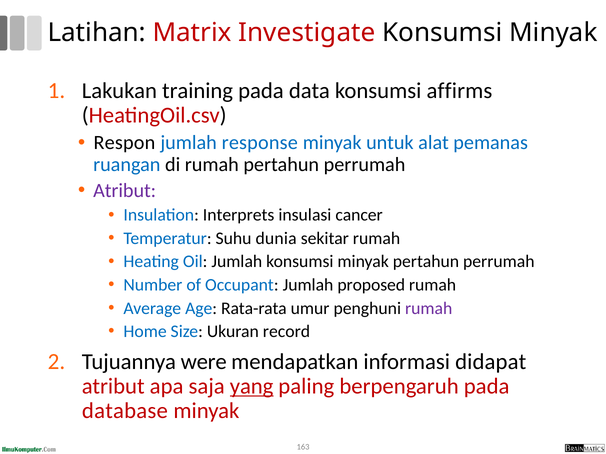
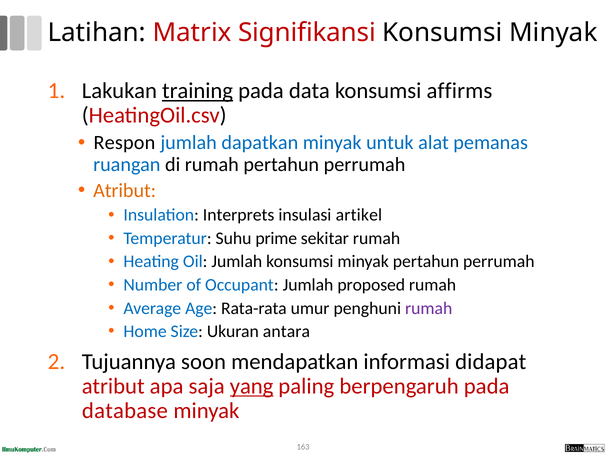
Investigate: Investigate -> Signifikansi (307, 33)
training underline: none -> present (198, 91)
response: response -> dapatkan (260, 143)
Atribut colour: purple -> orange (125, 191)
cancer: cancer -> artikel (359, 215)
dunia: dunia -> prime (276, 239)
record: record -> antara (286, 332)
were: were -> soon (204, 362)
